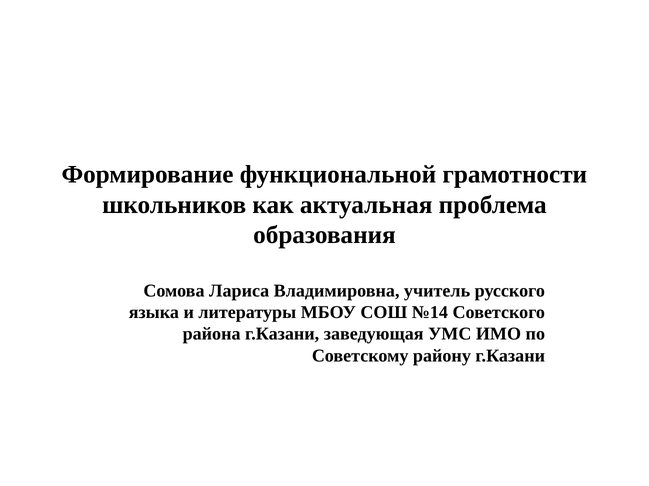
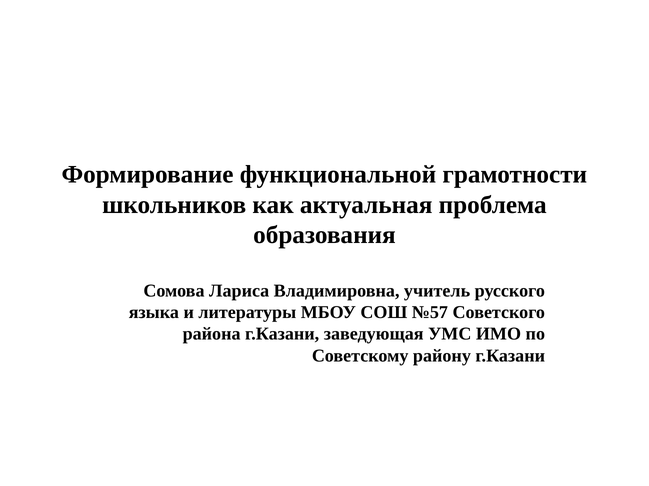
№14: №14 -> №57 (430, 313)
